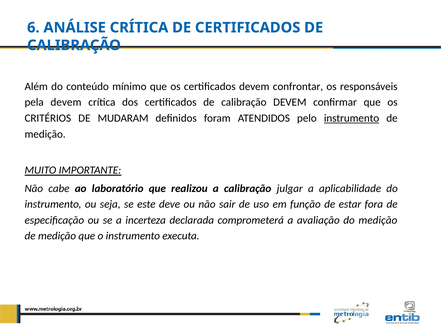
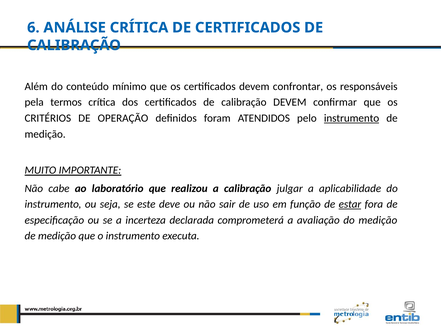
pela devem: devem -> termos (66, 102)
MUDARAM: MUDARAM -> OPERAÇÃO (123, 118)
estar underline: none -> present (350, 204)
